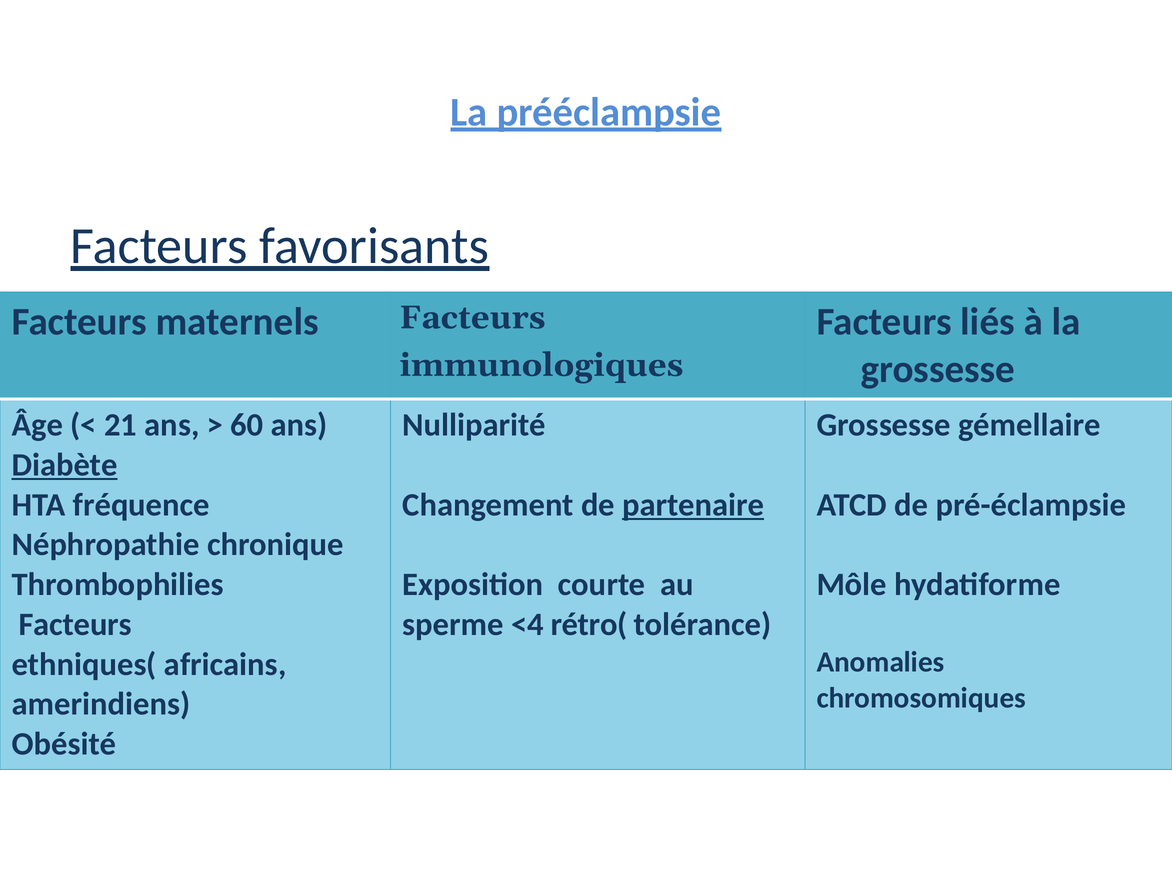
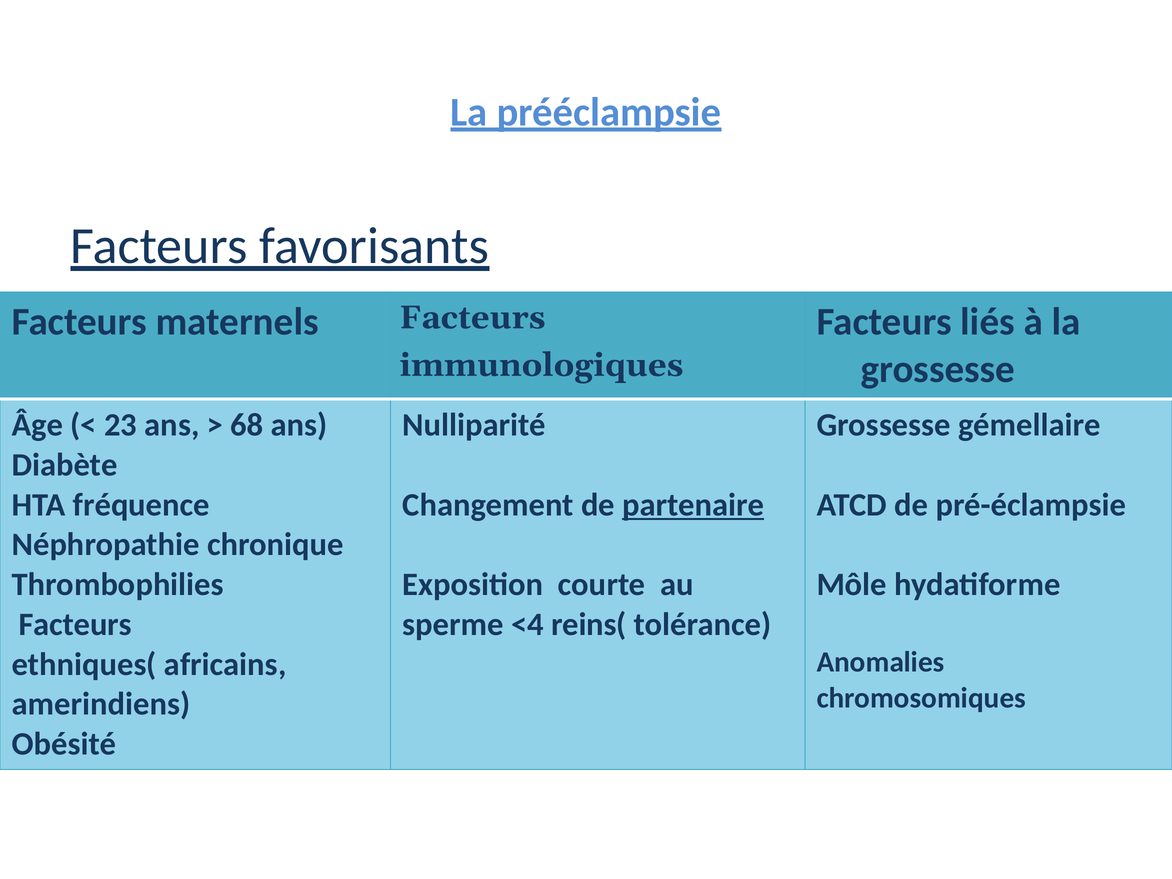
21: 21 -> 23 (120, 425)
60: 60 -> 68 (247, 425)
Diabète underline: present -> none (65, 465)
rétro(: rétro( -> reins( (589, 624)
